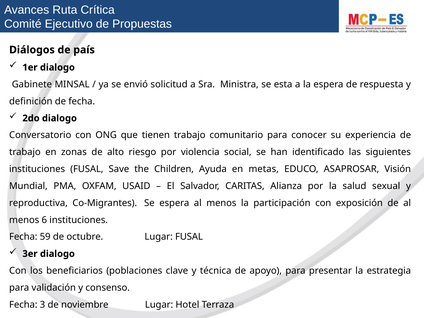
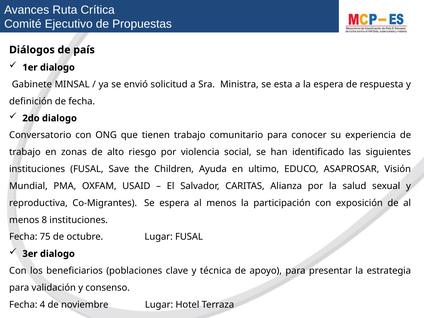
metas: metas -> ultimo (264, 169)
6: 6 -> 8 (44, 220)
59: 59 -> 75 (45, 237)
3: 3 -> 4 (42, 305)
